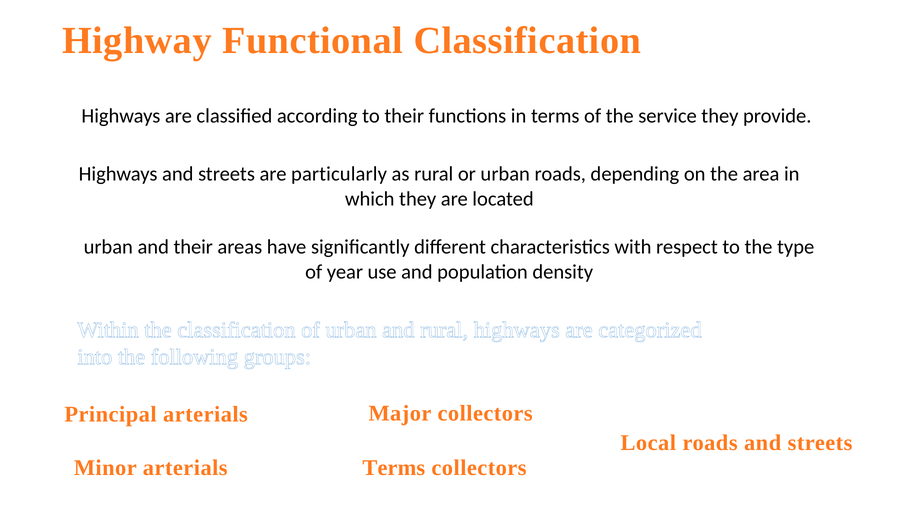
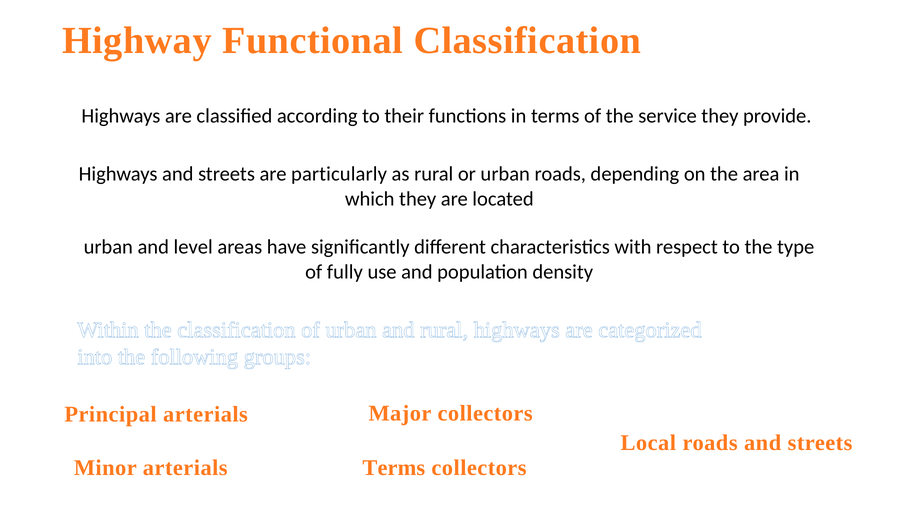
and their: their -> level (193, 247)
year: year -> fully (345, 272)
